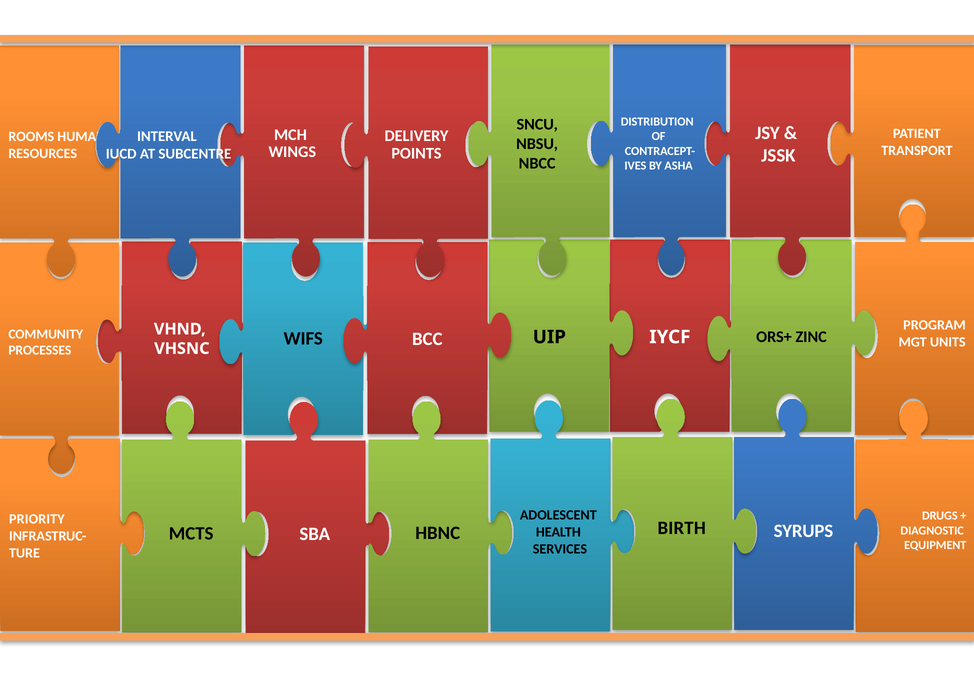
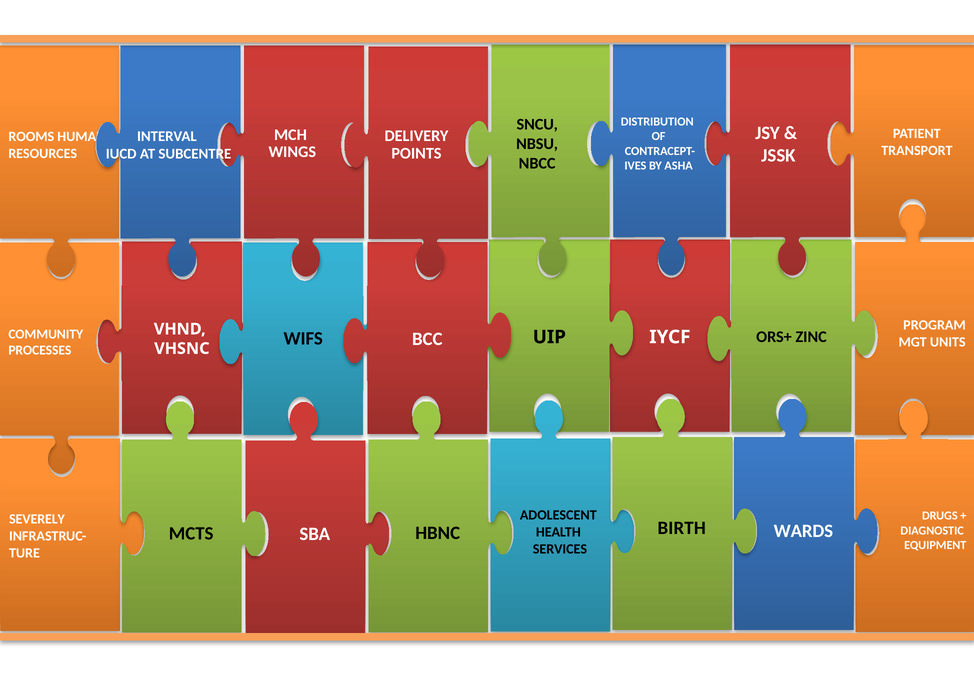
PRIORITY: PRIORITY -> SEVERELY (37, 519)
SYRUPS: SYRUPS -> WARDS (803, 531)
